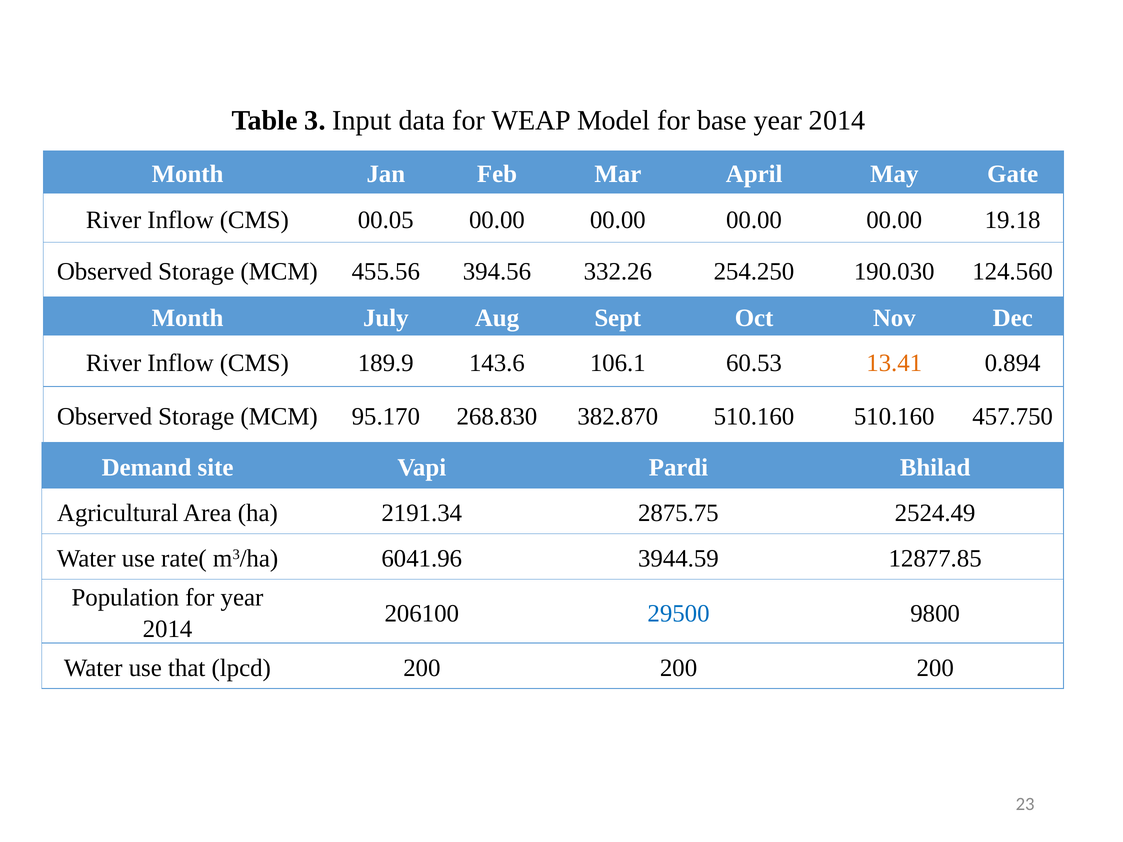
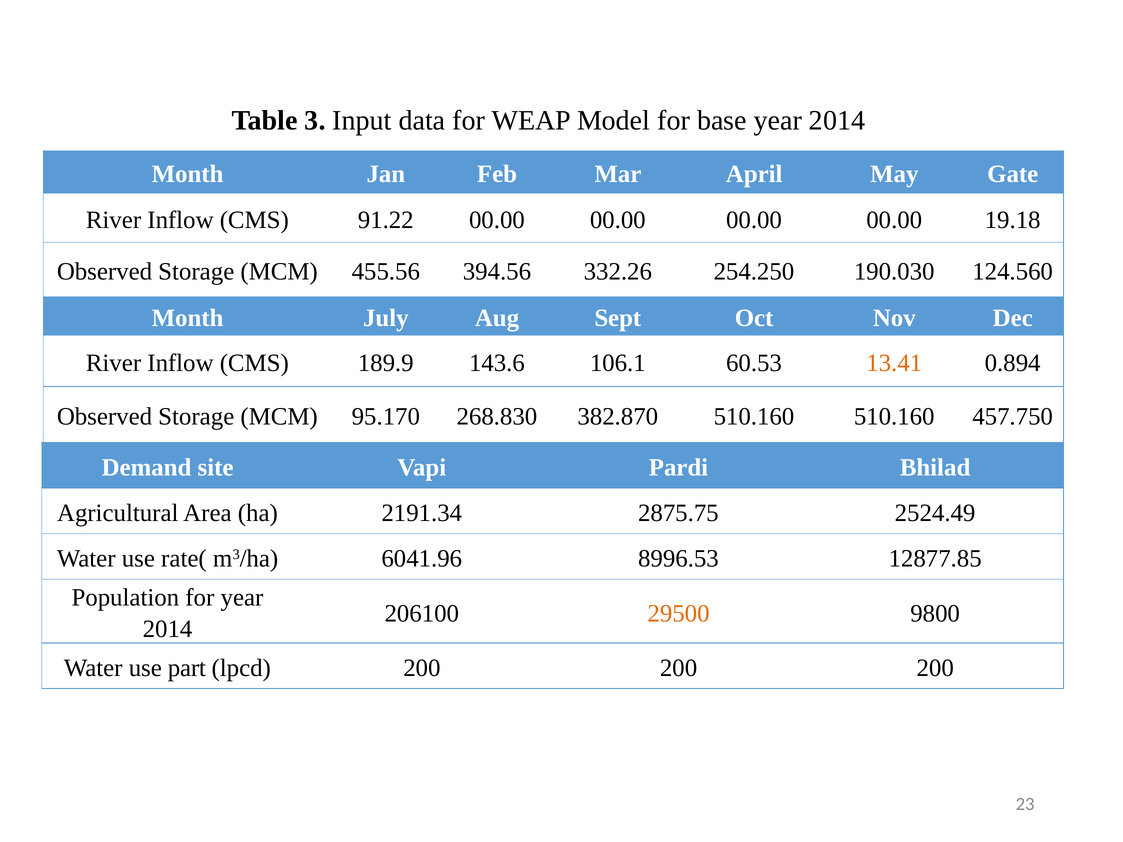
00.05: 00.05 -> 91.22 (386, 220)
3944.59: 3944.59 -> 8996.53 (678, 559)
29500 colour: blue -> orange (679, 613)
that: that -> part (187, 668)
